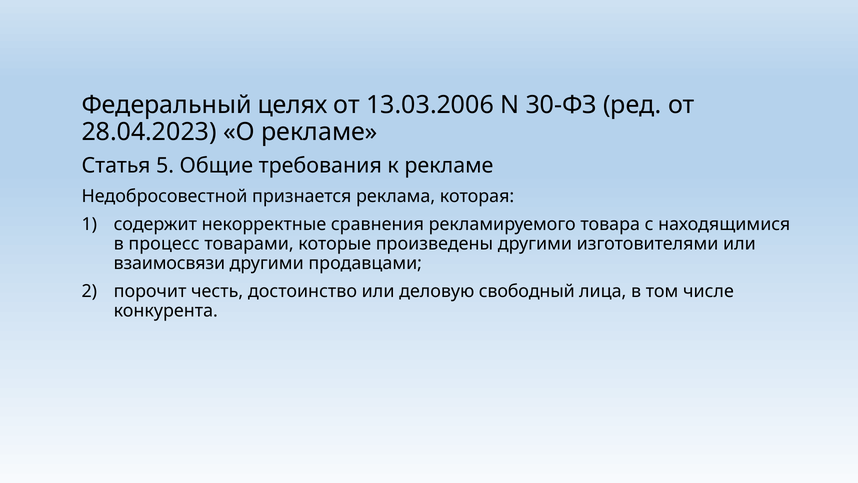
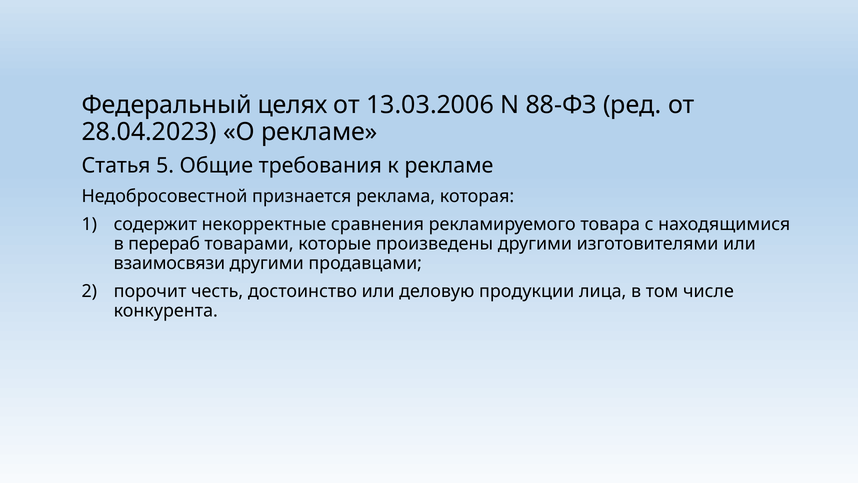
30-ФЗ: 30-ФЗ -> 88-ФЗ (561, 105)
процесс: процесс -> перераб (164, 244)
свободный: свободный -> продукции (527, 291)
